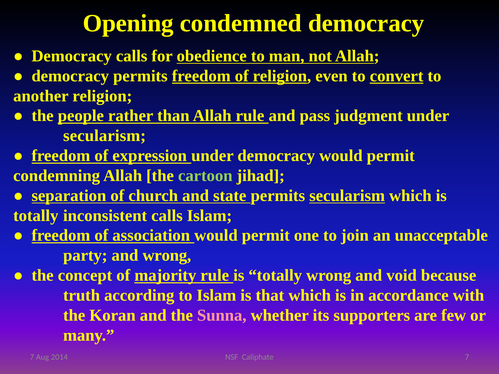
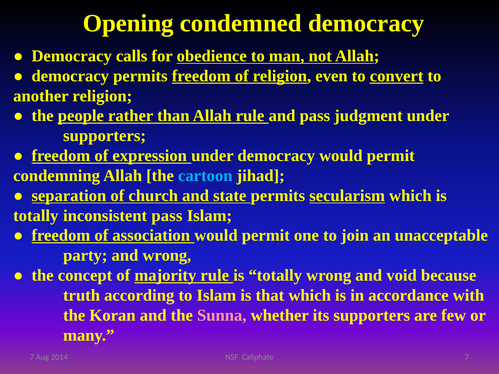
secularism: secularism -> supporters (105, 136)
cartoon colour: light green -> light blue (205, 176)
inconsistent calls: calls -> pass (167, 216)
